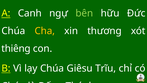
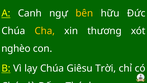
bên colour: light green -> yellow (84, 13)
thiêng: thiêng -> nghèo (16, 48)
Trĩu: Trĩu -> Trời (106, 68)
